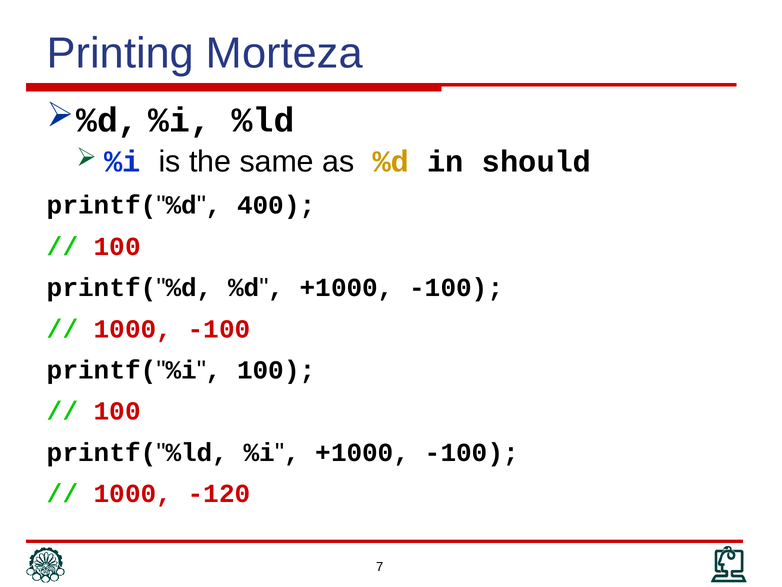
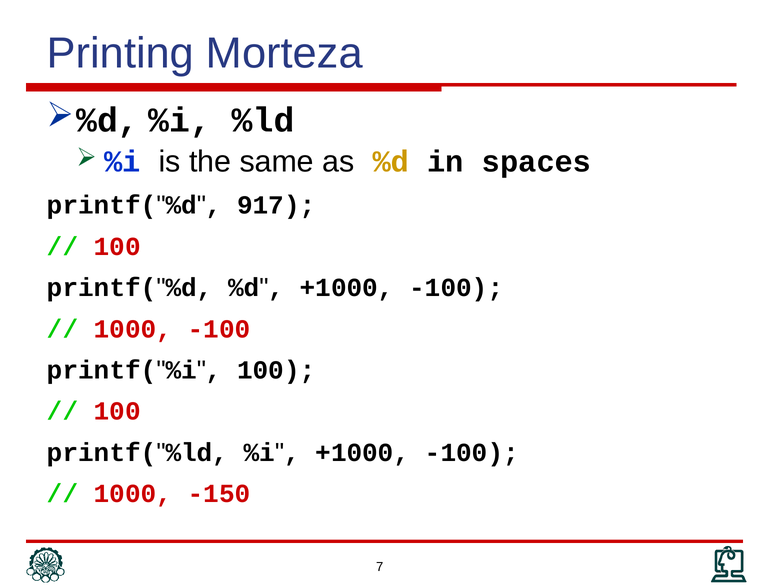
should: should -> spaces (537, 162)
400: 400 -> 917 (276, 205)
-120: -120 -> -150 (219, 493)
